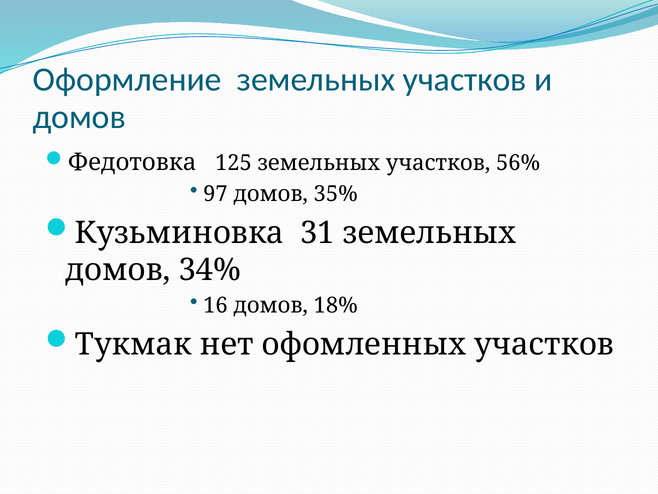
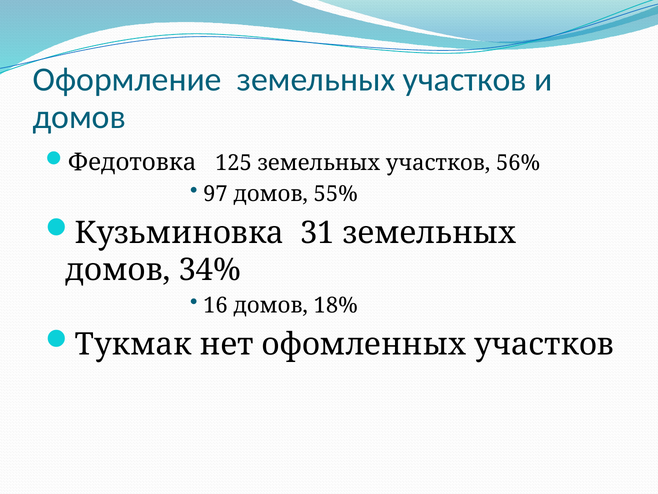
35%: 35% -> 55% (336, 194)
